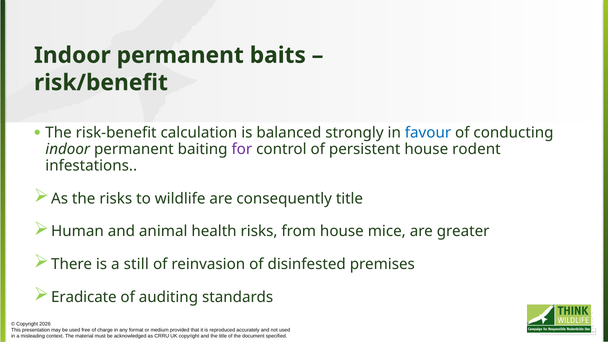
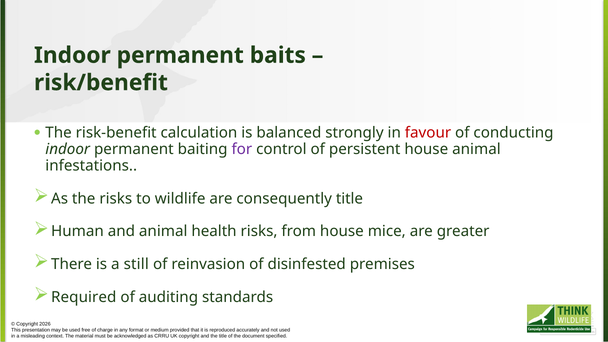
favour colour: blue -> red (428, 133)
house rodent: rodent -> animal (476, 149)
Eradicate: Eradicate -> Required (84, 297)
